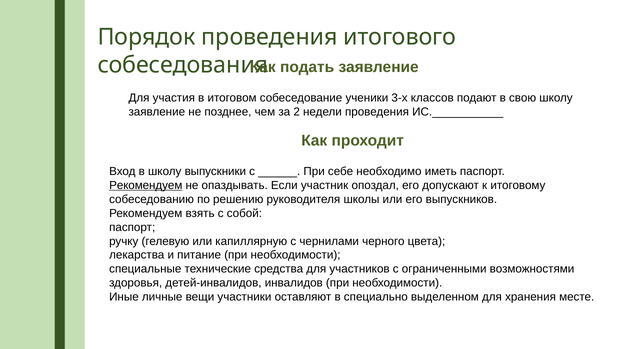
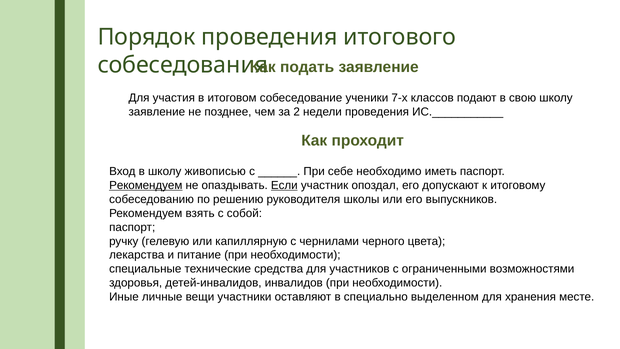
3-х: 3-х -> 7-х (400, 98)
выпускники: выпускники -> живописью (215, 171)
Если underline: none -> present (284, 185)
